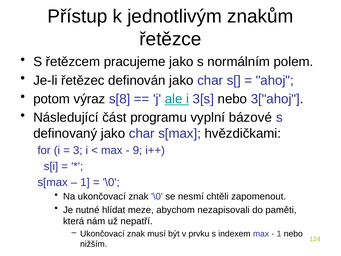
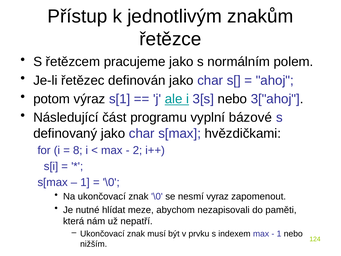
s[8: s[8 -> s[1 (120, 99)
3: 3 -> 8 (78, 150)
9: 9 -> 2 (138, 150)
chtěli: chtěli -> vyraz (218, 196)
